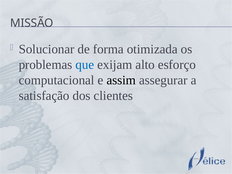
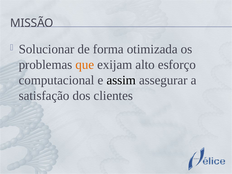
que colour: blue -> orange (85, 65)
